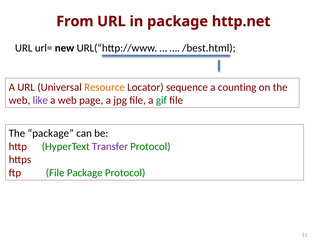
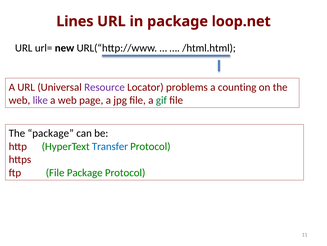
From: From -> Lines (75, 21)
http.net: http.net -> loop.net (241, 21)
/best.html: /best.html -> /html.html (209, 48)
Resource colour: orange -> purple (104, 87)
sequence: sequence -> problems (187, 87)
Transfer colour: purple -> blue (110, 146)
